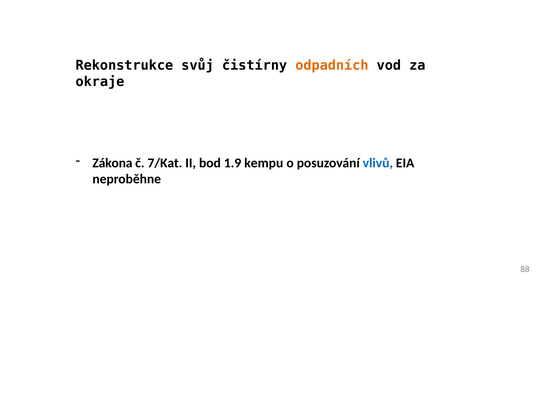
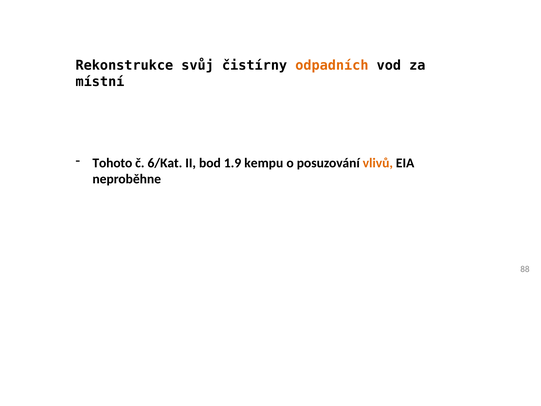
okraje: okraje -> místní (100, 82)
Zákona: Zákona -> Tohoto (112, 163)
7/Kat: 7/Kat -> 6/Kat (165, 163)
vlivů colour: blue -> orange (378, 163)
